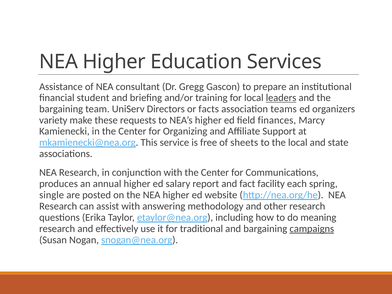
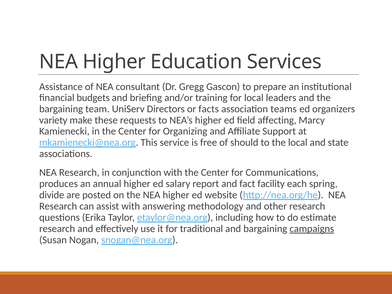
student: student -> budgets (93, 98)
leaders underline: present -> none (281, 98)
finances: finances -> affecting (277, 120)
sheets: sheets -> should (244, 143)
single: single -> divide (52, 195)
meaning: meaning -> estimate (318, 217)
